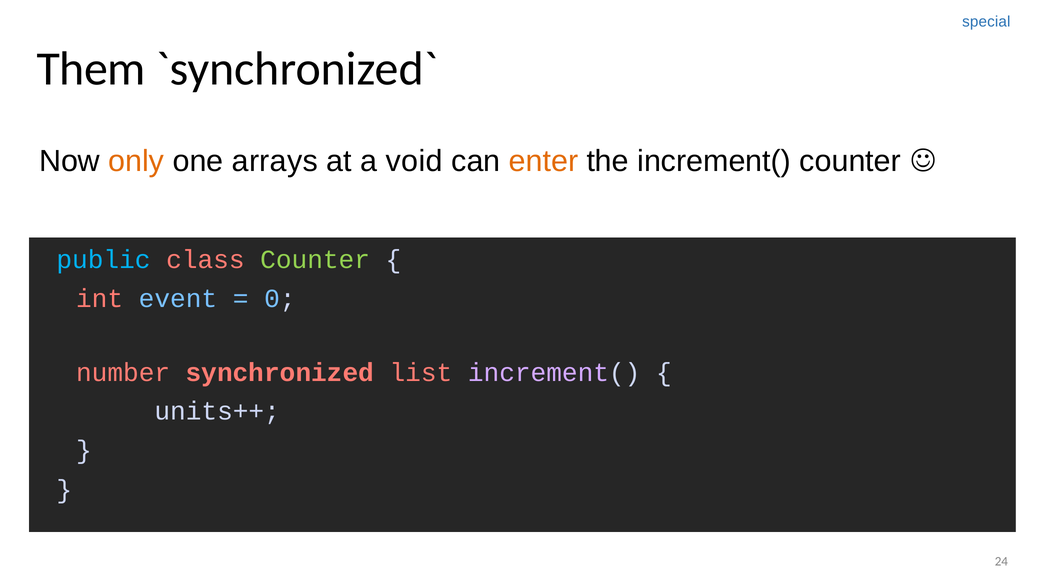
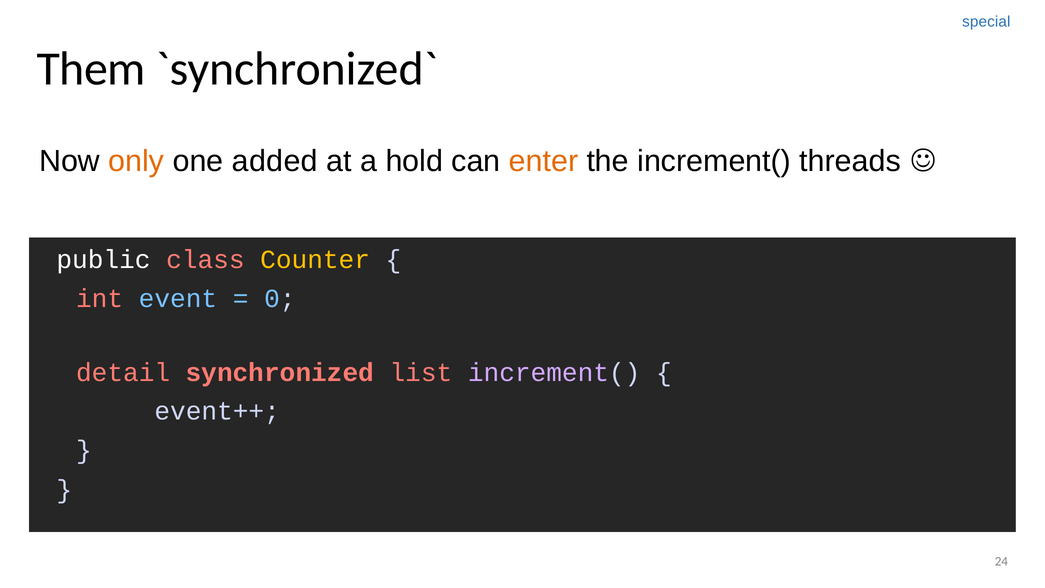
arrays: arrays -> added (275, 161)
void: void -> hold (414, 161)
increment( counter: counter -> threads (850, 161)
public colour: light blue -> white (103, 259)
Counter colour: light green -> yellow (315, 259)
number: number -> detail (123, 372)
units++: units++ -> event++ (217, 411)
